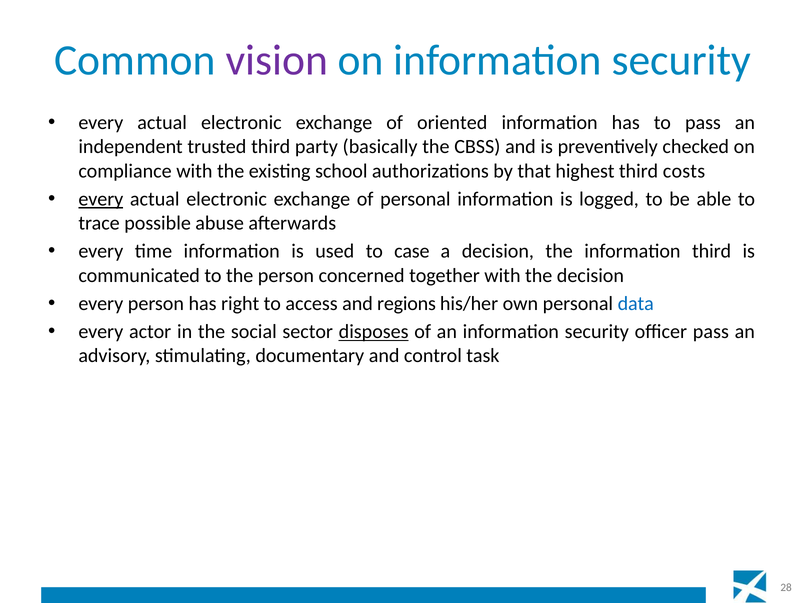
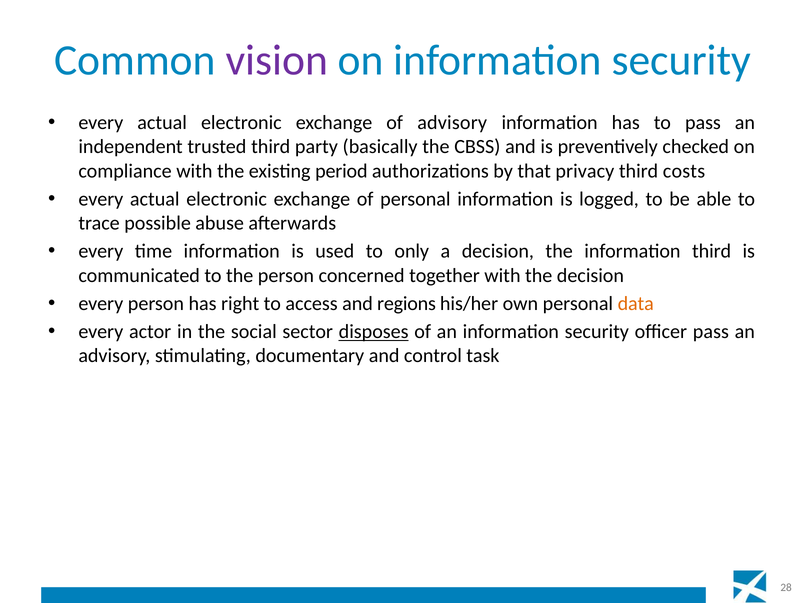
of oriented: oriented -> advisory (452, 123)
school: school -> period (341, 171)
highest: highest -> privacy (585, 171)
every underline: present -> none (101, 199)
case: case -> only (412, 251)
data colour: blue -> orange (636, 304)
